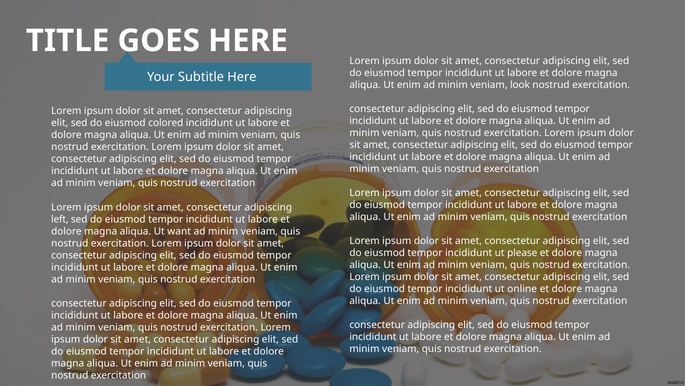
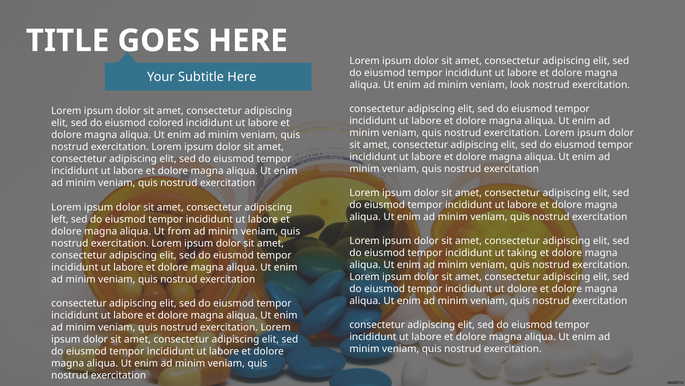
want: want -> from (179, 231)
please: please -> taking (522, 253)
ut online: online -> dolore (522, 289)
